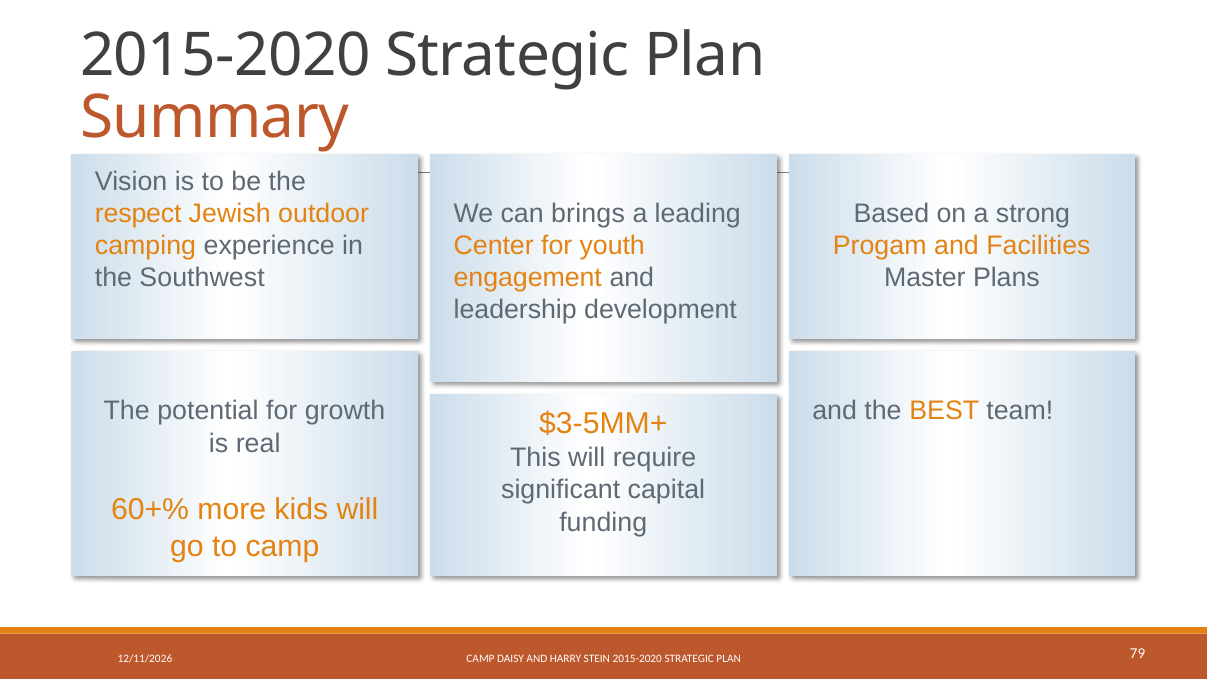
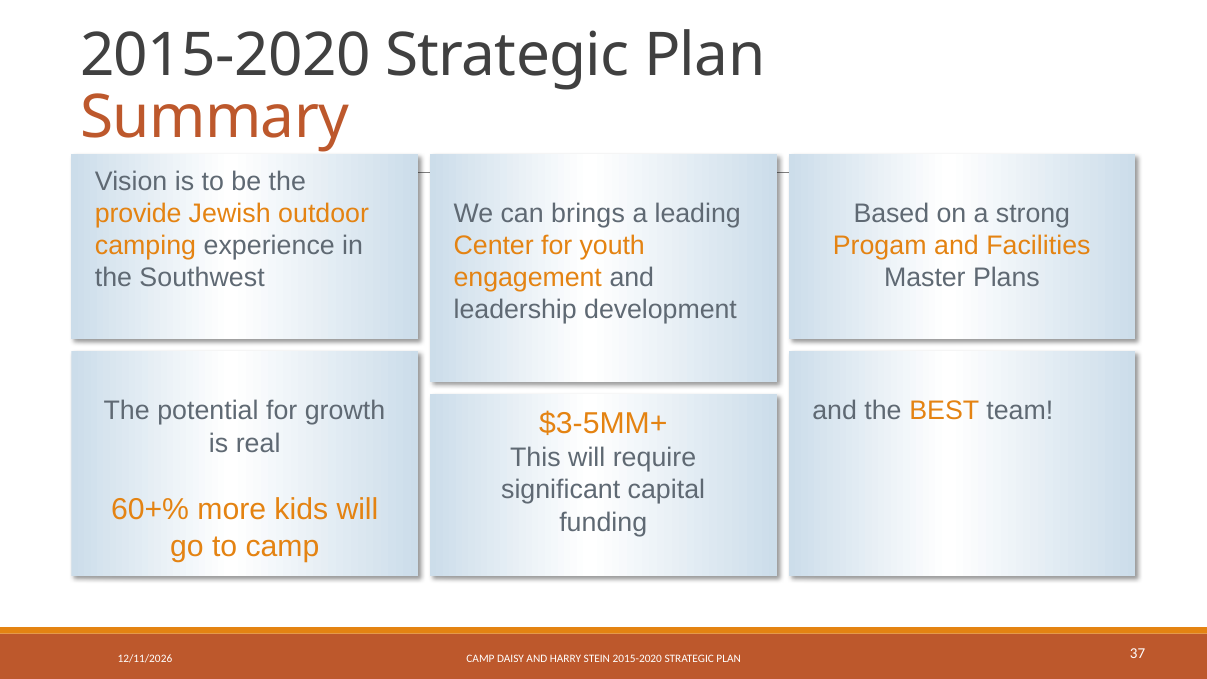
respect: respect -> provide (138, 214)
79: 79 -> 37 (1138, 654)
